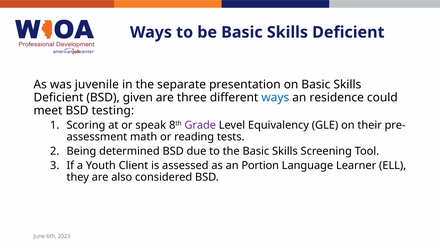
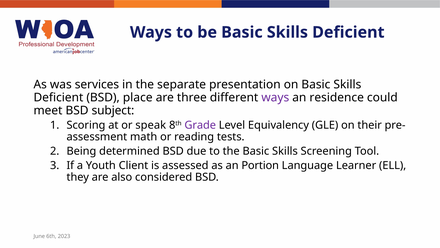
juvenile: juvenile -> services (97, 84)
given: given -> place (138, 97)
ways colour: blue -> purple (275, 97)
testing: testing -> subject (113, 110)
